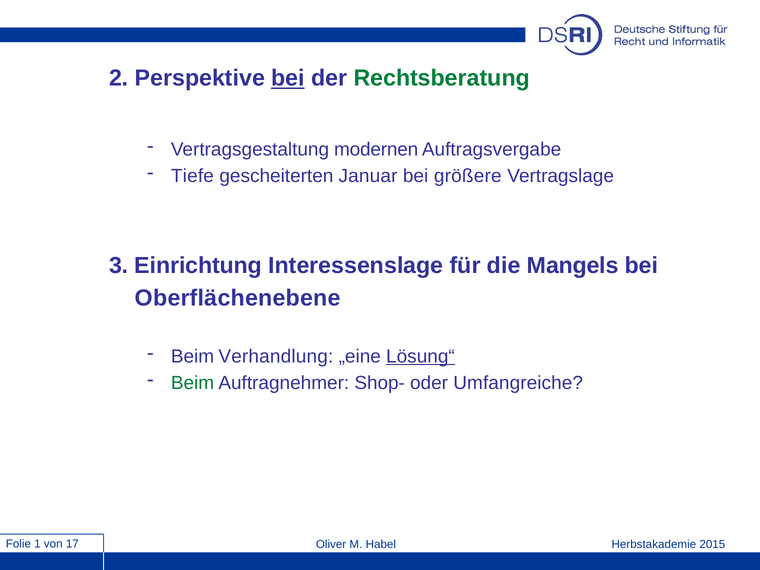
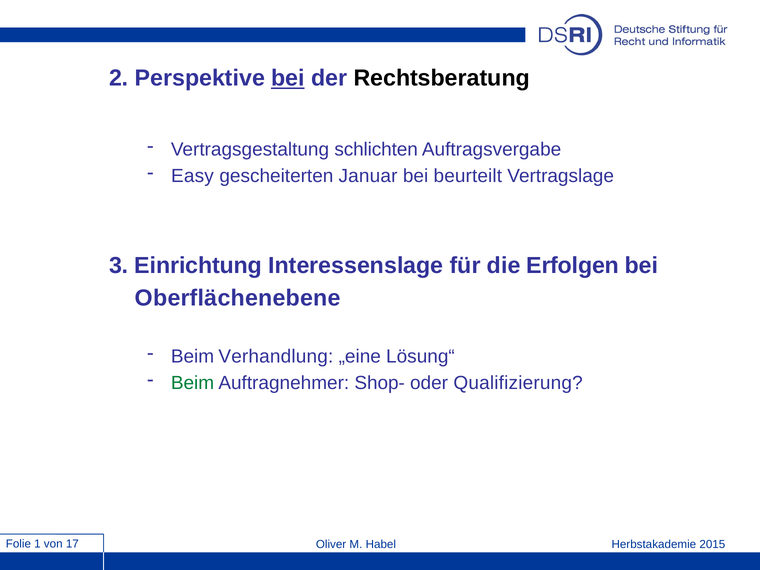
Rechtsberatung colour: green -> black (442, 78)
modernen: modernen -> schlichten (376, 150)
Tiefe: Tiefe -> Easy (192, 176)
größere: größere -> beurteilt (468, 176)
Mangels: Mangels -> Erfolgen (573, 266)
Lösung“ underline: present -> none (420, 356)
Umfangreiche: Umfangreiche -> Qualifizierung (518, 383)
